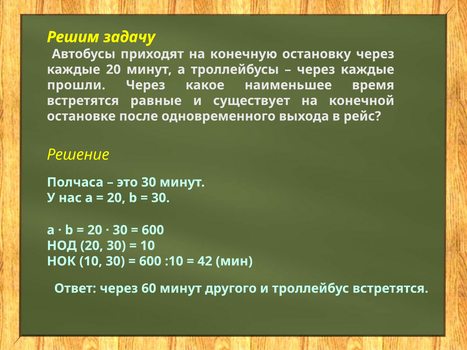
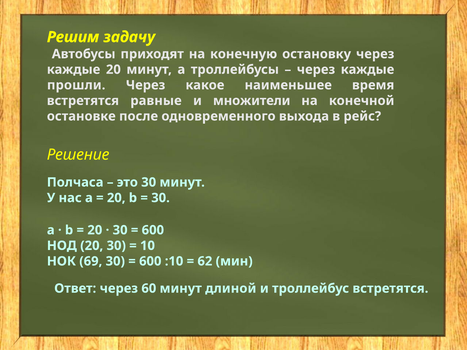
существует: существует -> множители (252, 101)
НОК 10: 10 -> 69 (91, 261)
42: 42 -> 62 (205, 261)
другого: другого -> длиной (231, 289)
